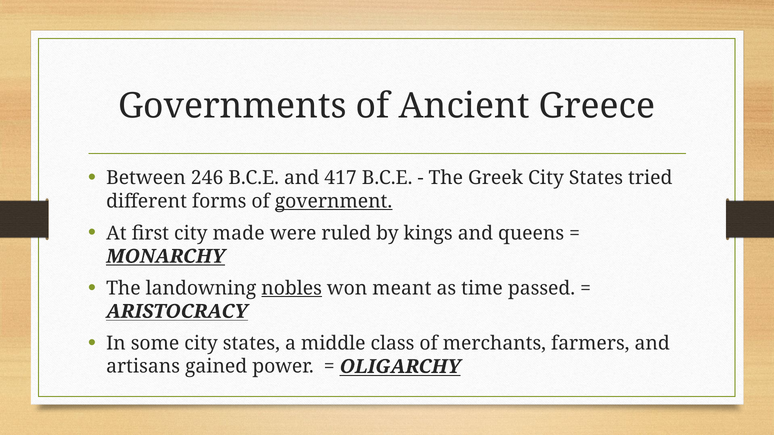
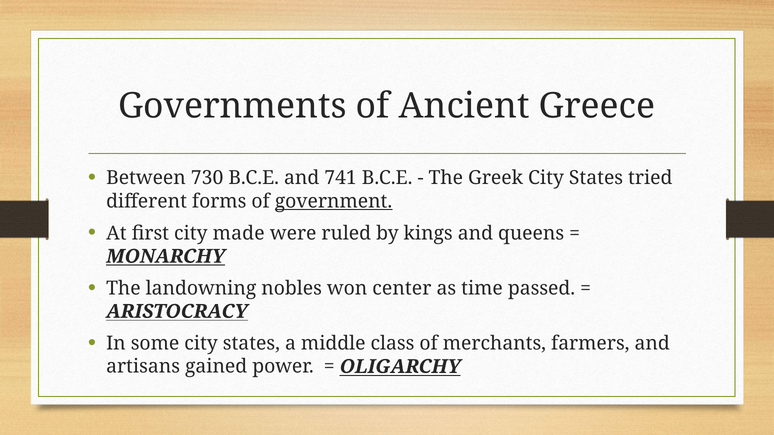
246: 246 -> 730 (207, 178)
417: 417 -> 741 (341, 178)
nobles underline: present -> none (292, 288)
meant: meant -> center (402, 288)
